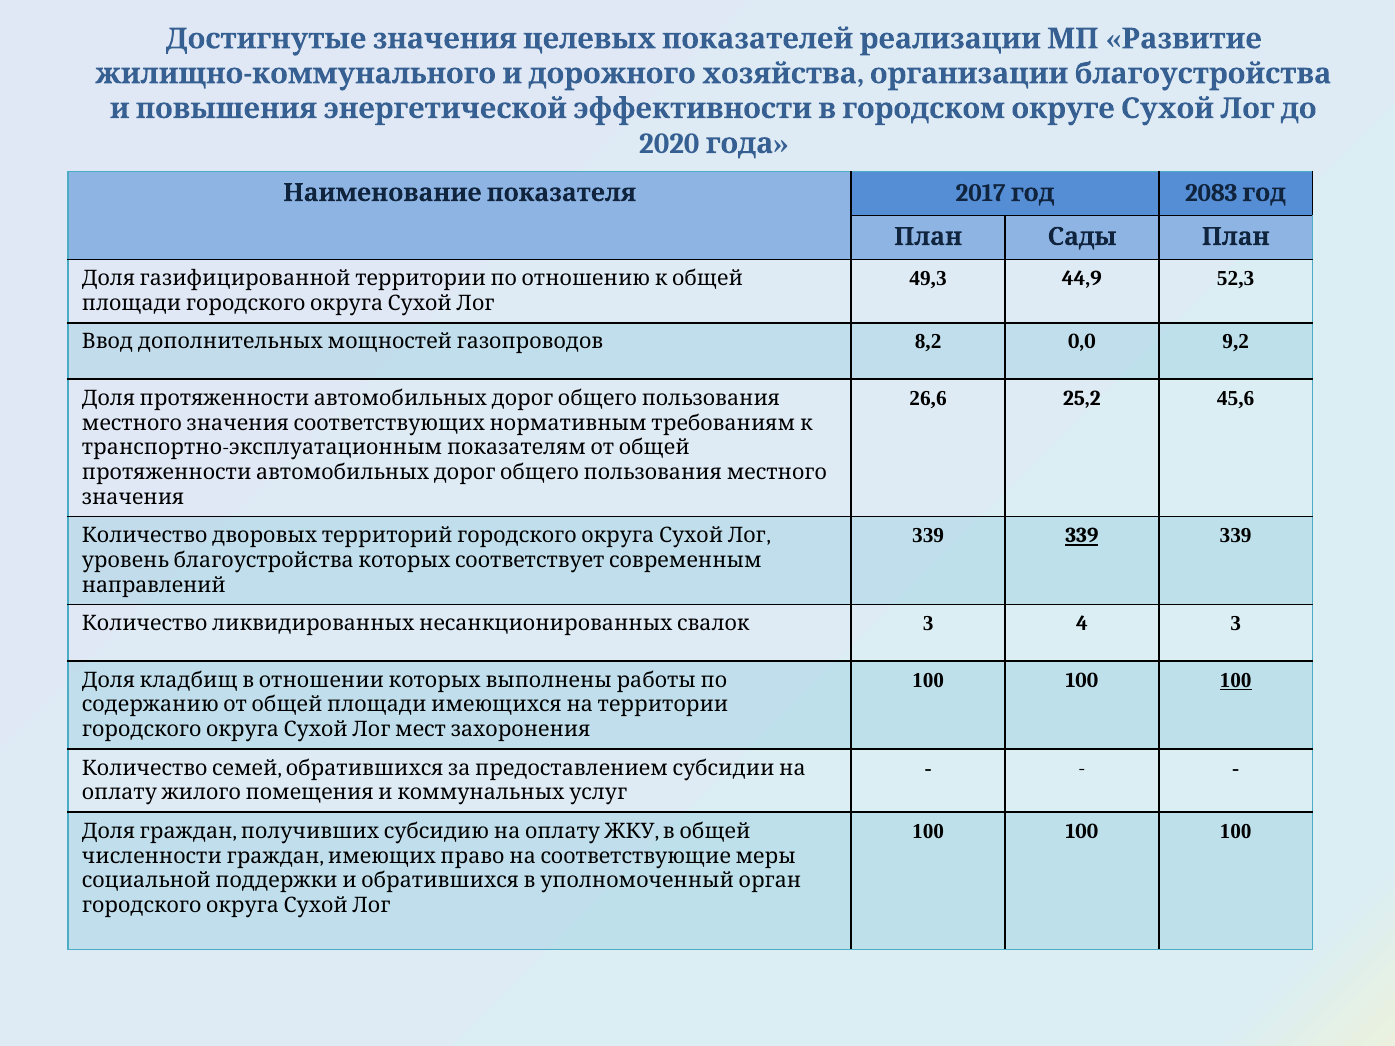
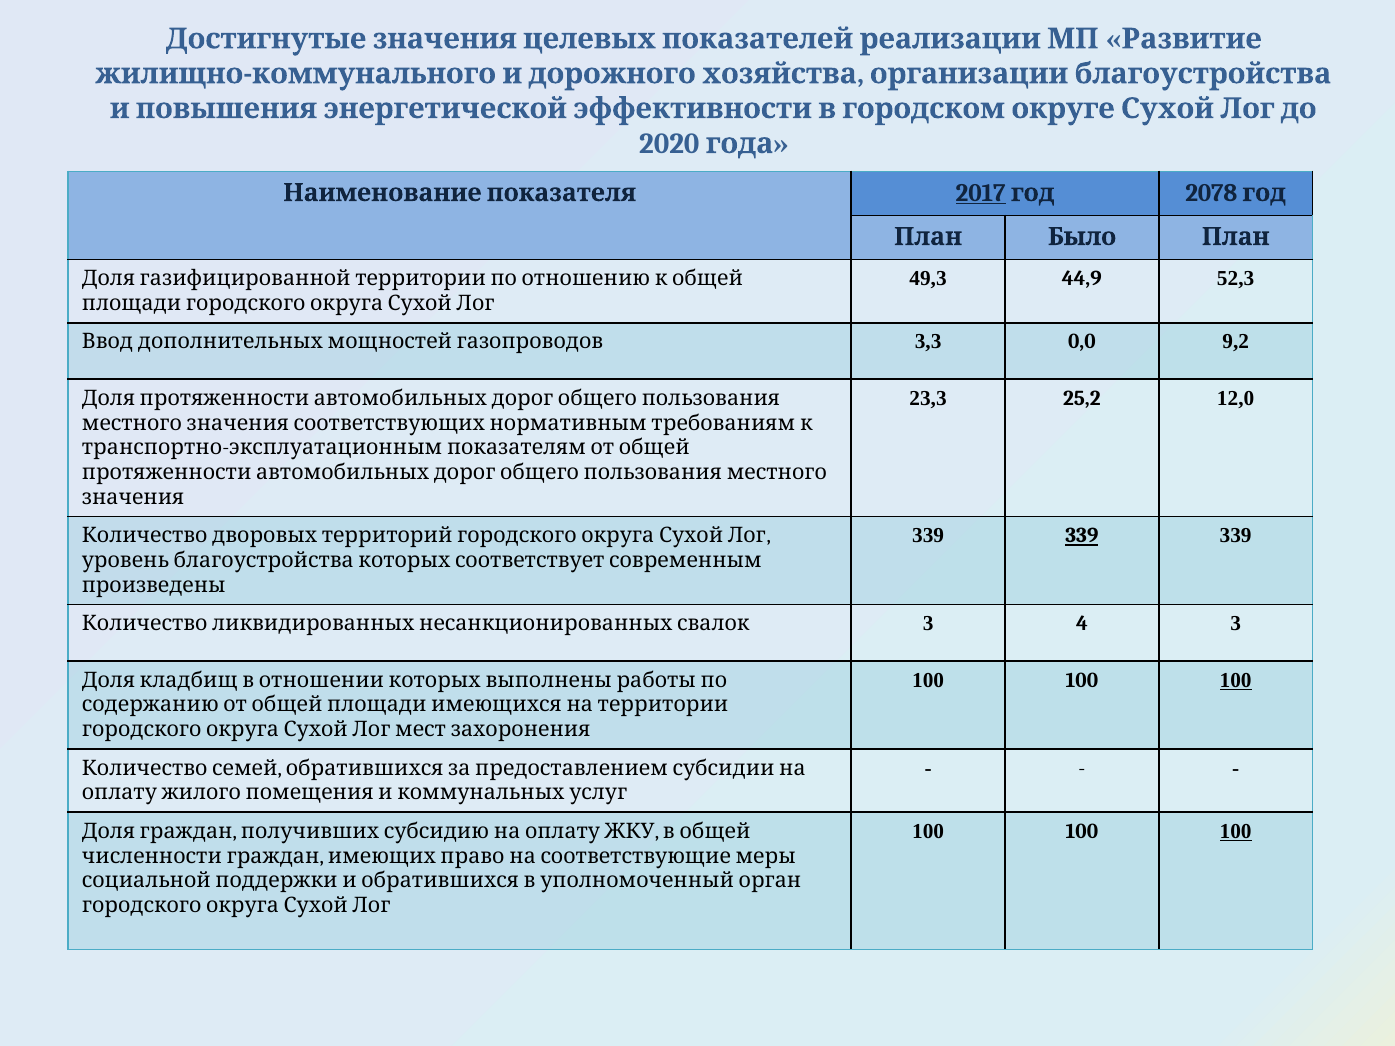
2017 underline: none -> present (981, 193)
2083: 2083 -> 2078 (1211, 193)
Сады: Сады -> Было (1082, 237)
8,2: 8,2 -> 3,3 (928, 342)
26,6: 26,6 -> 23,3 (928, 398)
45,6: 45,6 -> 12,0 (1236, 398)
направлений: направлений -> произведены (154, 585)
100 underline: none -> present (1236, 832)
